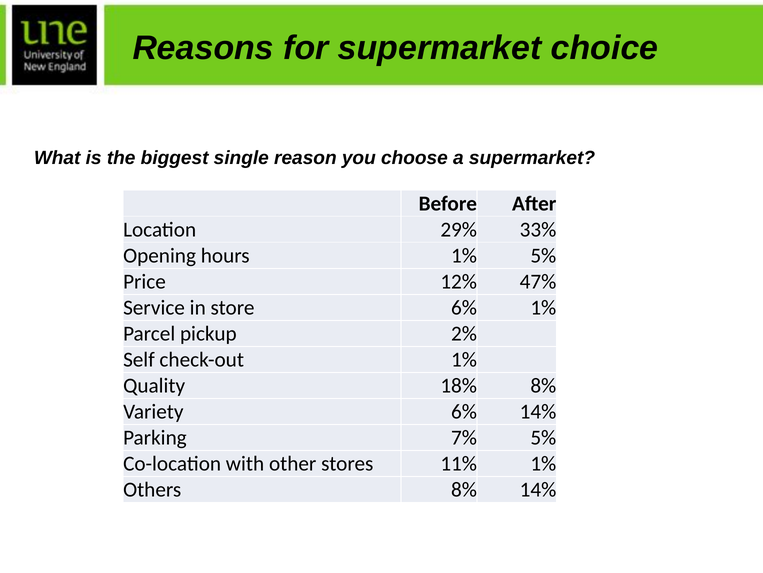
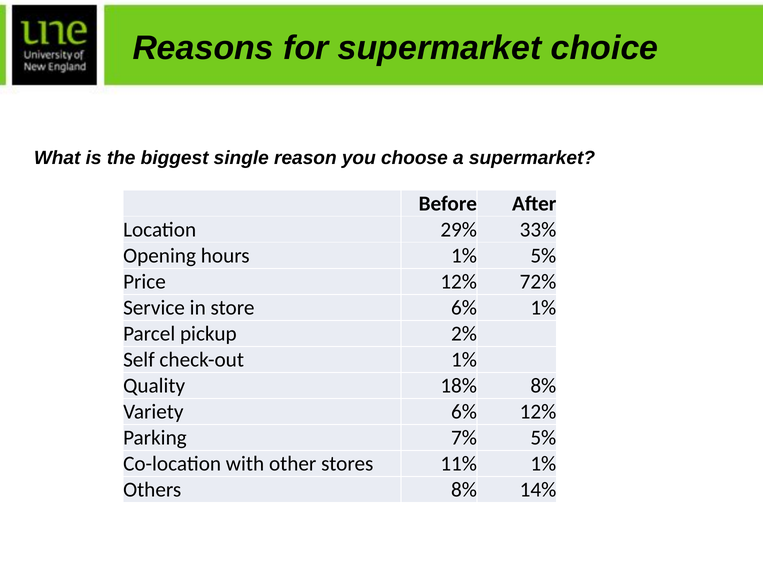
47%: 47% -> 72% (538, 281)
6% 14%: 14% -> 12% (538, 411)
